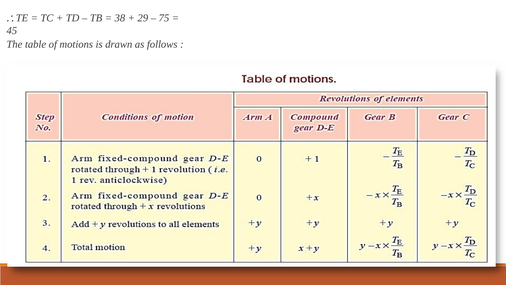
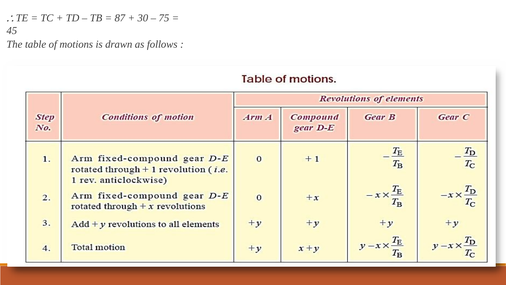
38: 38 -> 87 (120, 18)
29: 29 -> 30 (143, 18)
